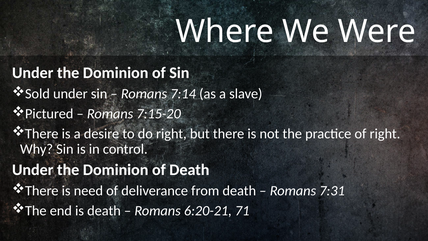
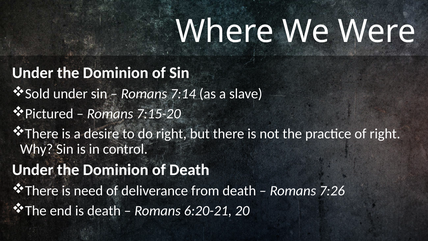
7:31: 7:31 -> 7:26 (332, 191)
71: 71 -> 20 (242, 210)
